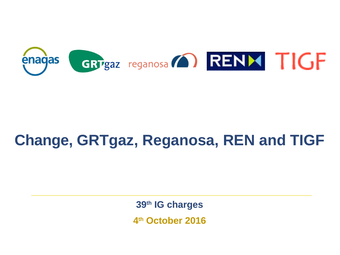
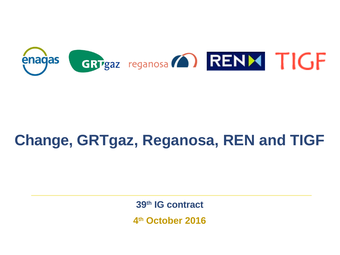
charges: charges -> contract (185, 205)
